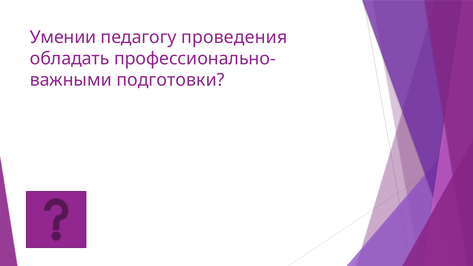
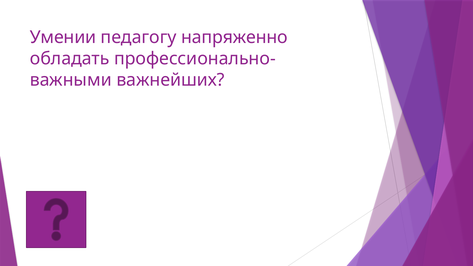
проведения: проведения -> напряженно (234, 37)
подготовки: подготовки -> важнейших (170, 80)
